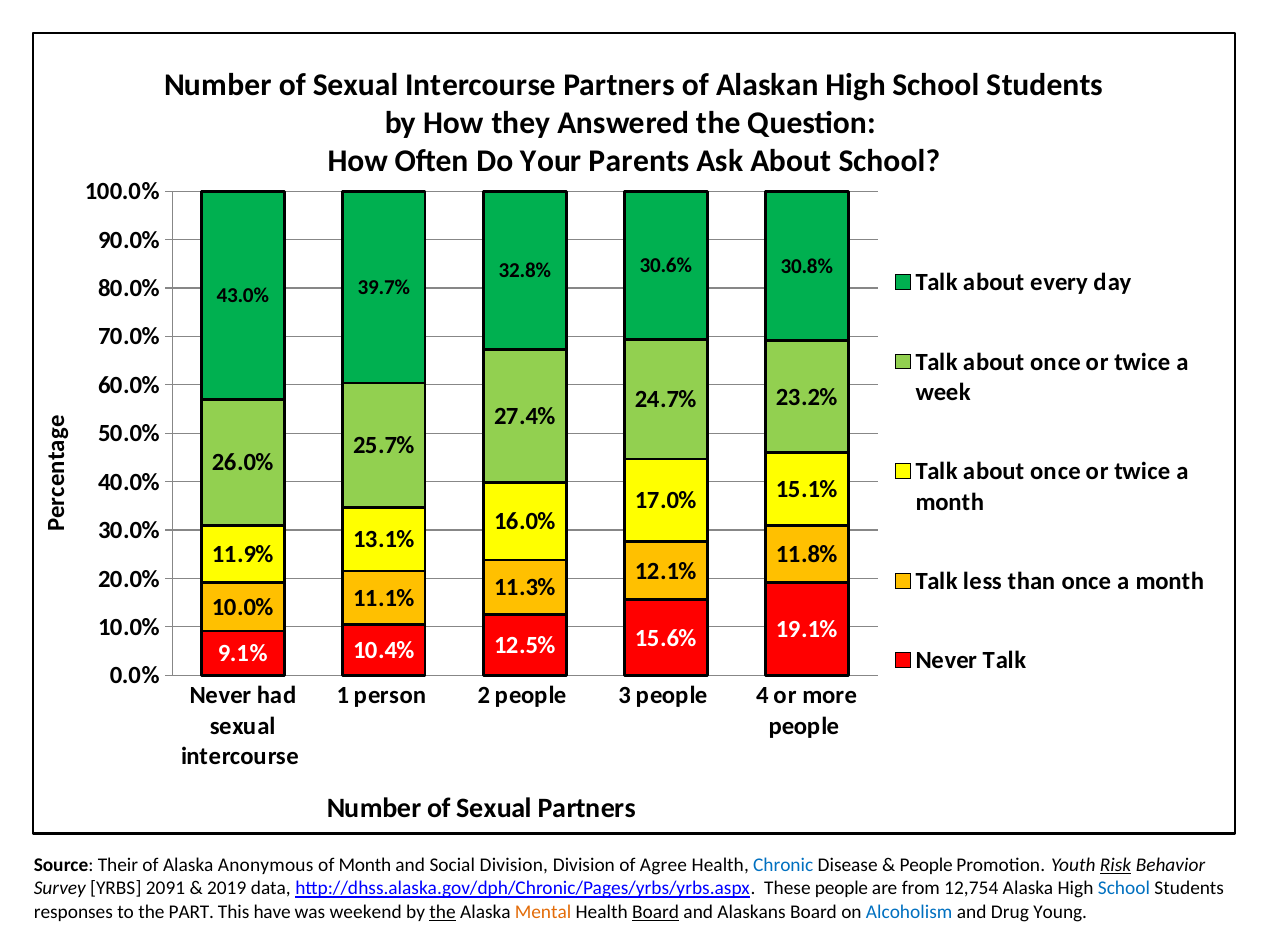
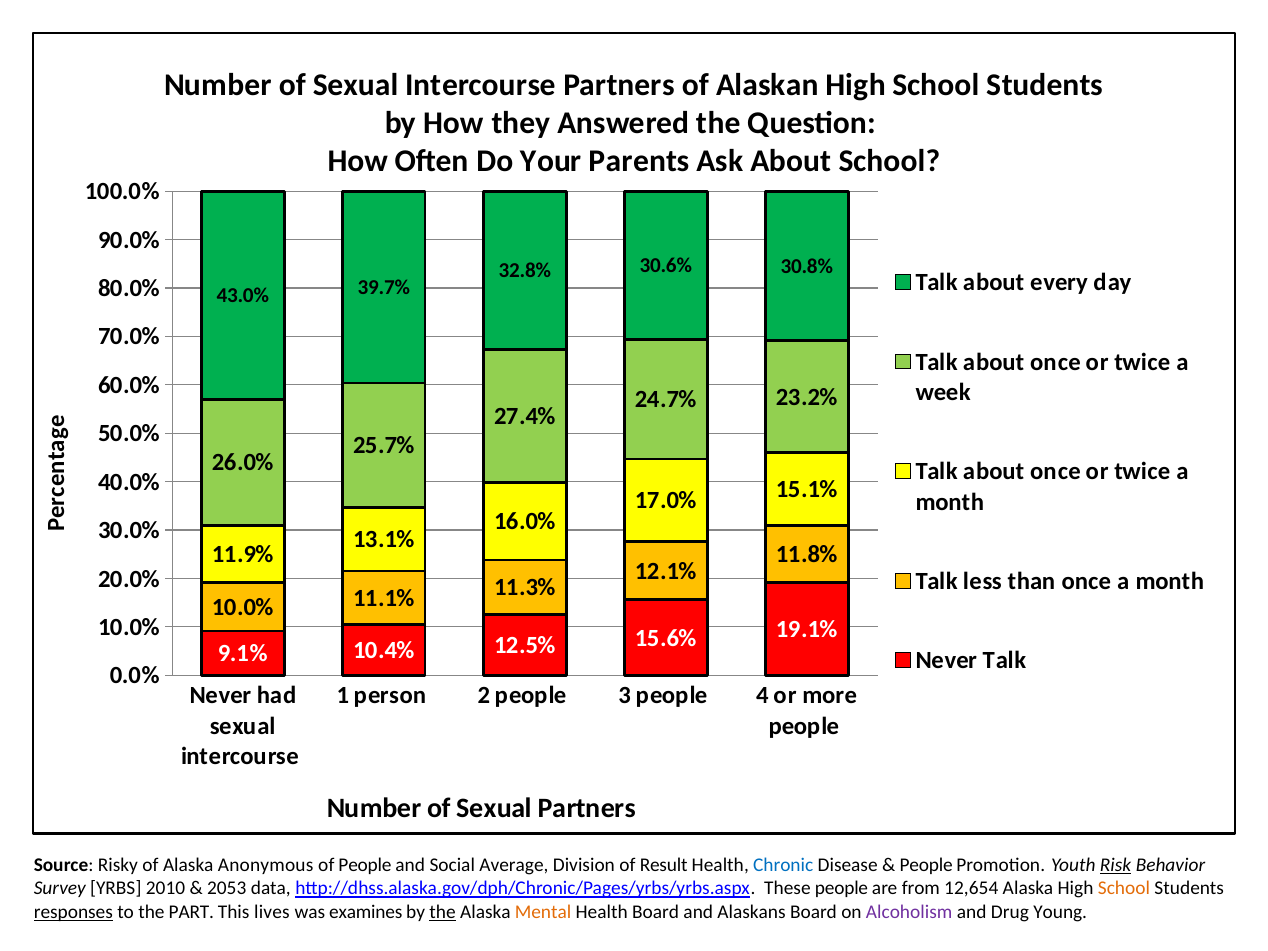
Their: Their -> Risky (118, 865)
of Month: Month -> People (365, 865)
Social Division: Division -> Average (514, 865)
Agree: Agree -> Result (664, 865)
2091: 2091 -> 2010 (166, 889)
2019: 2019 -> 2053 (227, 889)
12,754: 12,754 -> 12,654 (971, 889)
School colour: blue -> orange (1124, 889)
responses underline: none -> present (73, 912)
have: have -> lives (272, 912)
weekend: weekend -> examines (366, 912)
Board underline: present -> none (656, 912)
Alcoholism colour: blue -> purple (909, 912)
